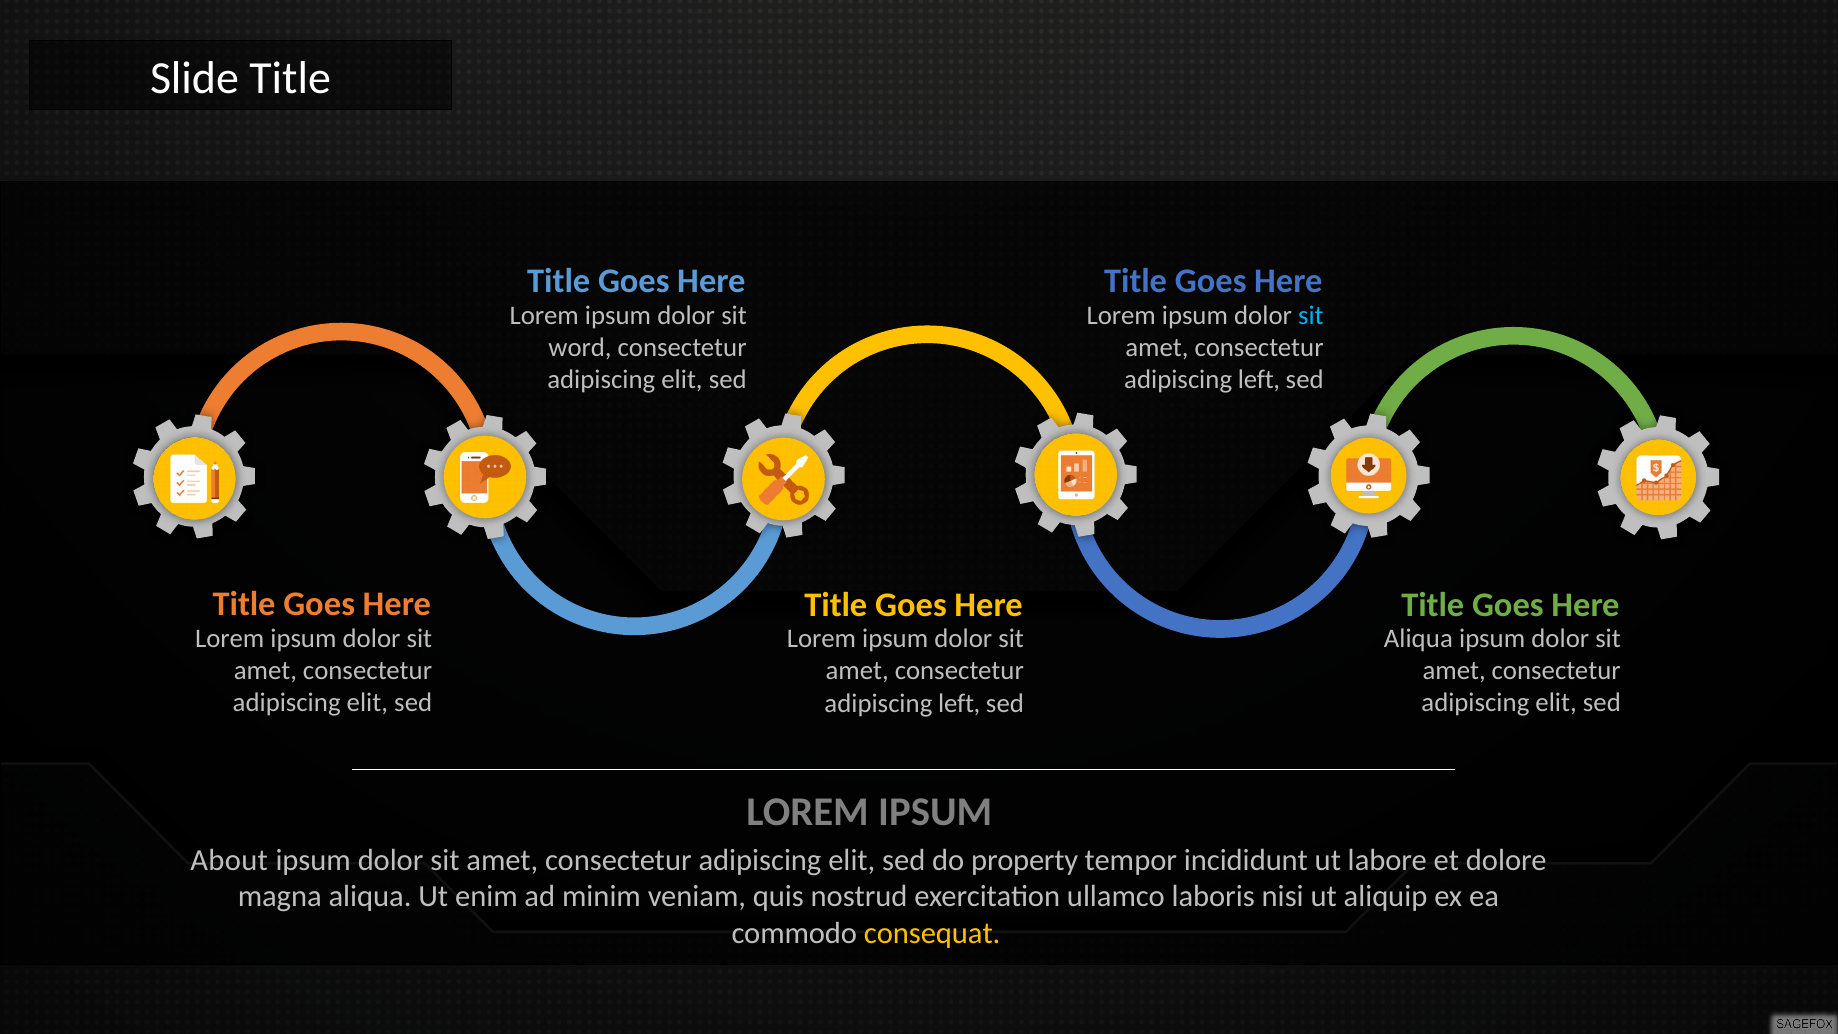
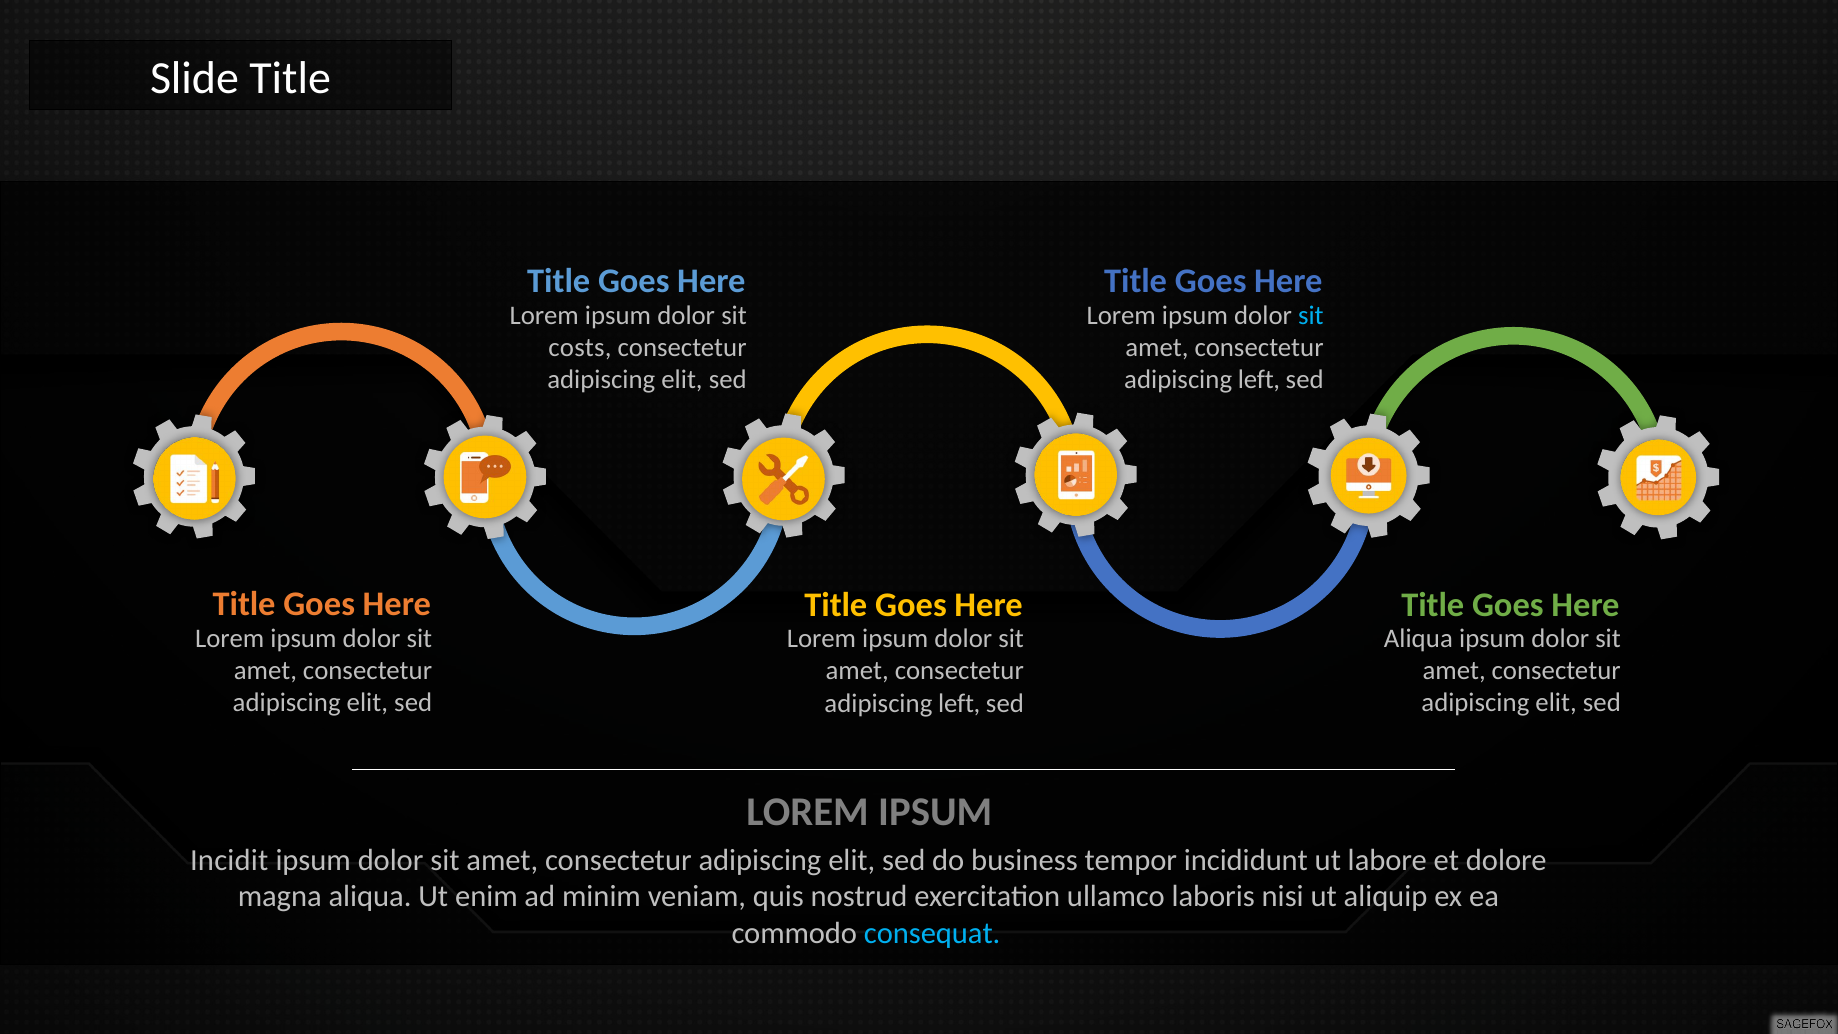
word: word -> costs (580, 348)
About: About -> Incidit (229, 860)
property: property -> business (1025, 860)
consequat colour: yellow -> light blue (932, 934)
